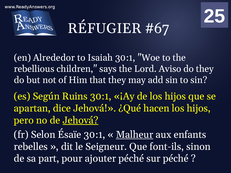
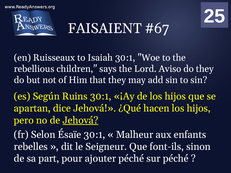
RÉFUGIER: RÉFUGIER -> FAISAIENT (105, 29)
Alrededor: Alrededor -> Ruisseaux (54, 58)
Malheur underline: present -> none (135, 135)
